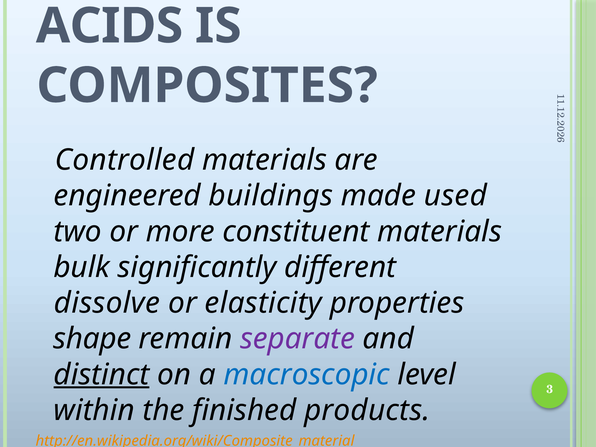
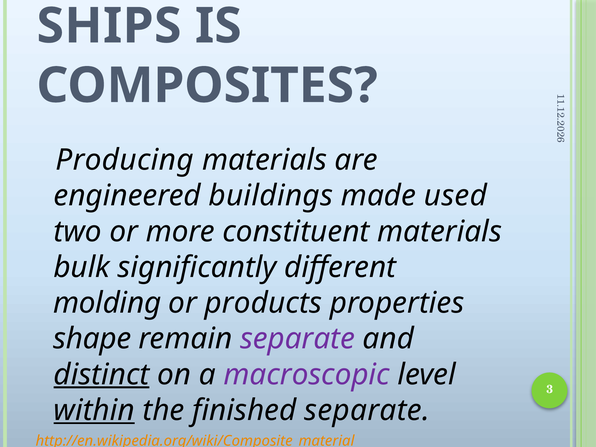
ACIDS: ACIDS -> SHIPS (109, 26)
Controlled: Controlled -> Producing (125, 160)
dissolve: dissolve -> molding (107, 303)
elasticity: elasticity -> products (263, 303)
macroscopic colour: blue -> purple (307, 375)
within underline: none -> present (94, 410)
finished products: products -> separate (367, 410)
